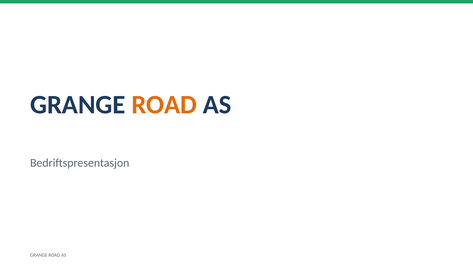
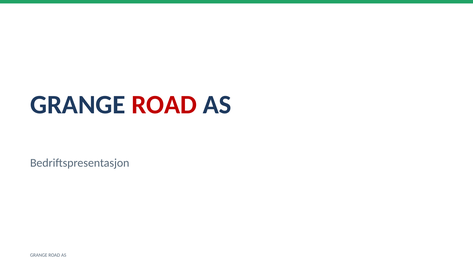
ROAD colour: orange -> red (164, 105)
